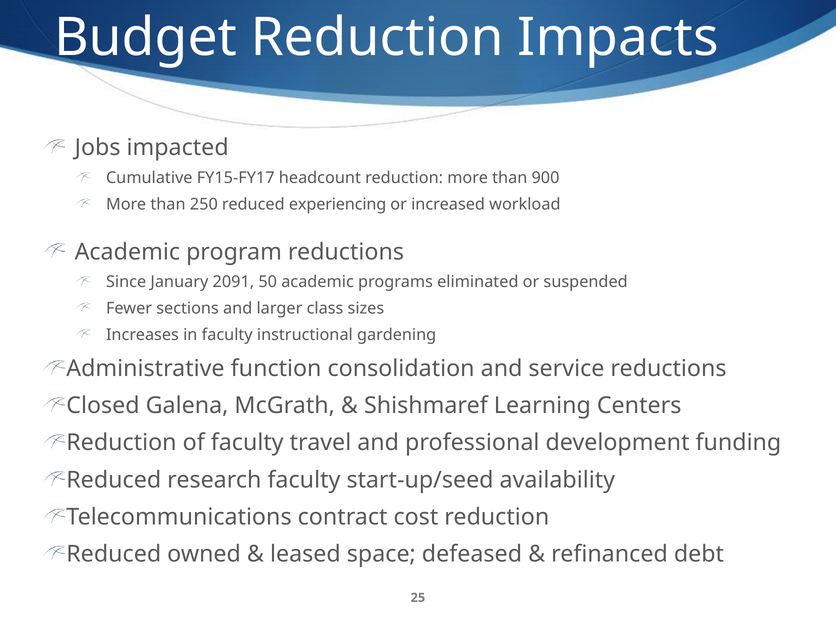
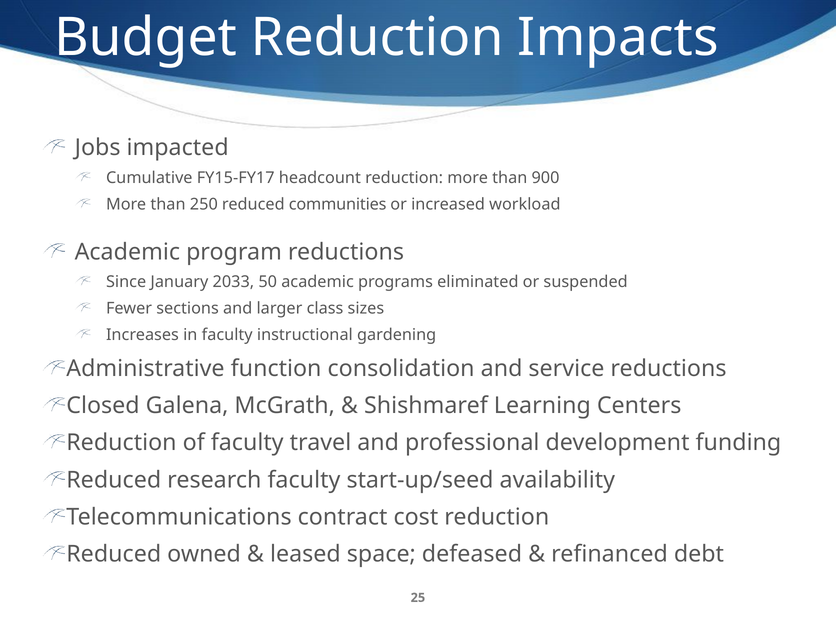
experiencing: experiencing -> communities (338, 204)
2091: 2091 -> 2033 (233, 282)
